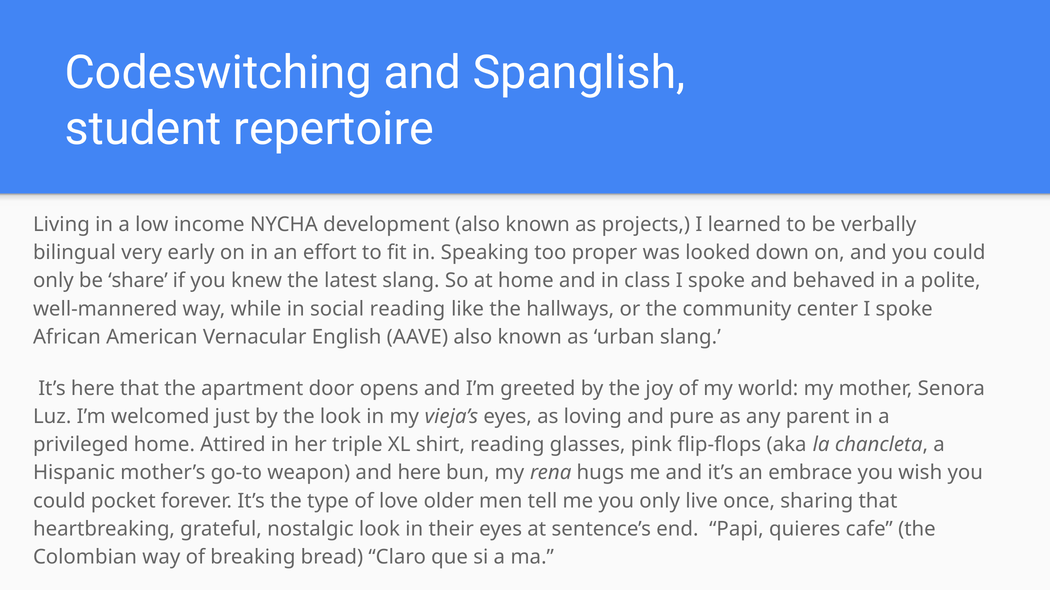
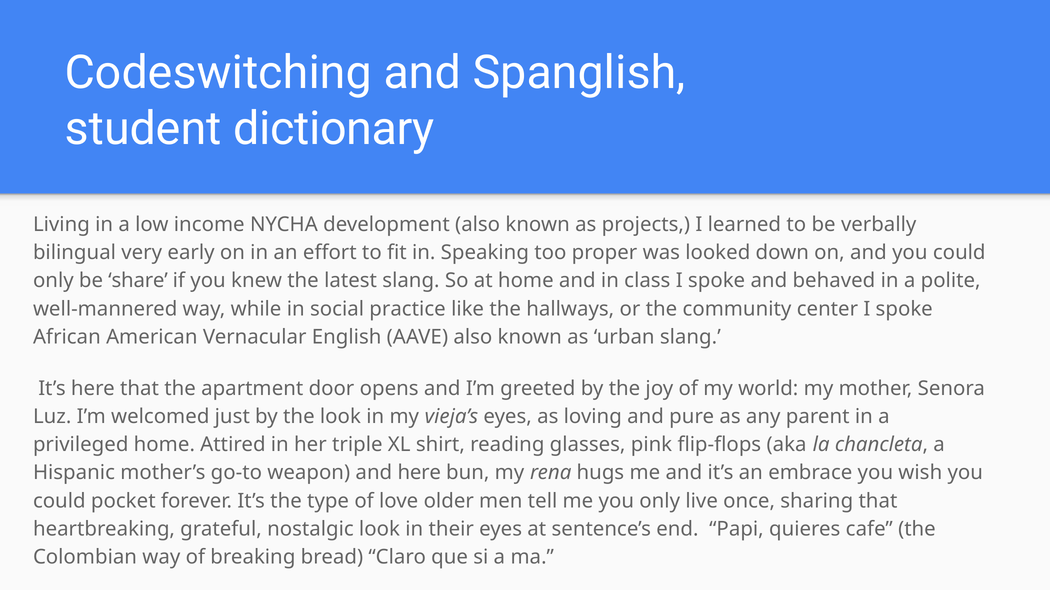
repertoire: repertoire -> dictionary (334, 129)
social reading: reading -> practice (408, 309)
